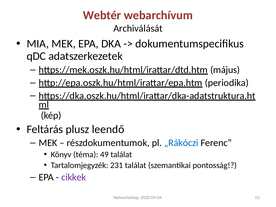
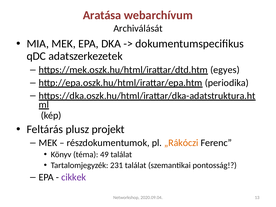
Webtér: Webtér -> Aratása (102, 15)
május: május -> egyes (225, 70)
leendő: leendő -> projekt (108, 129)
„Rákóczi colour: blue -> orange (181, 143)
